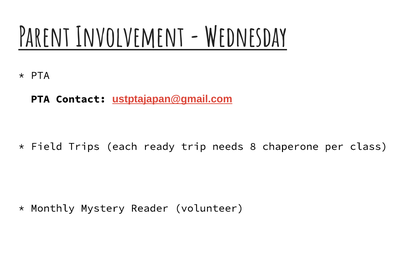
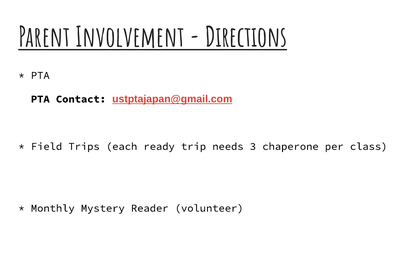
Wednesday: Wednesday -> Directions (246, 38)
8: 8 -> 3 (253, 146)
